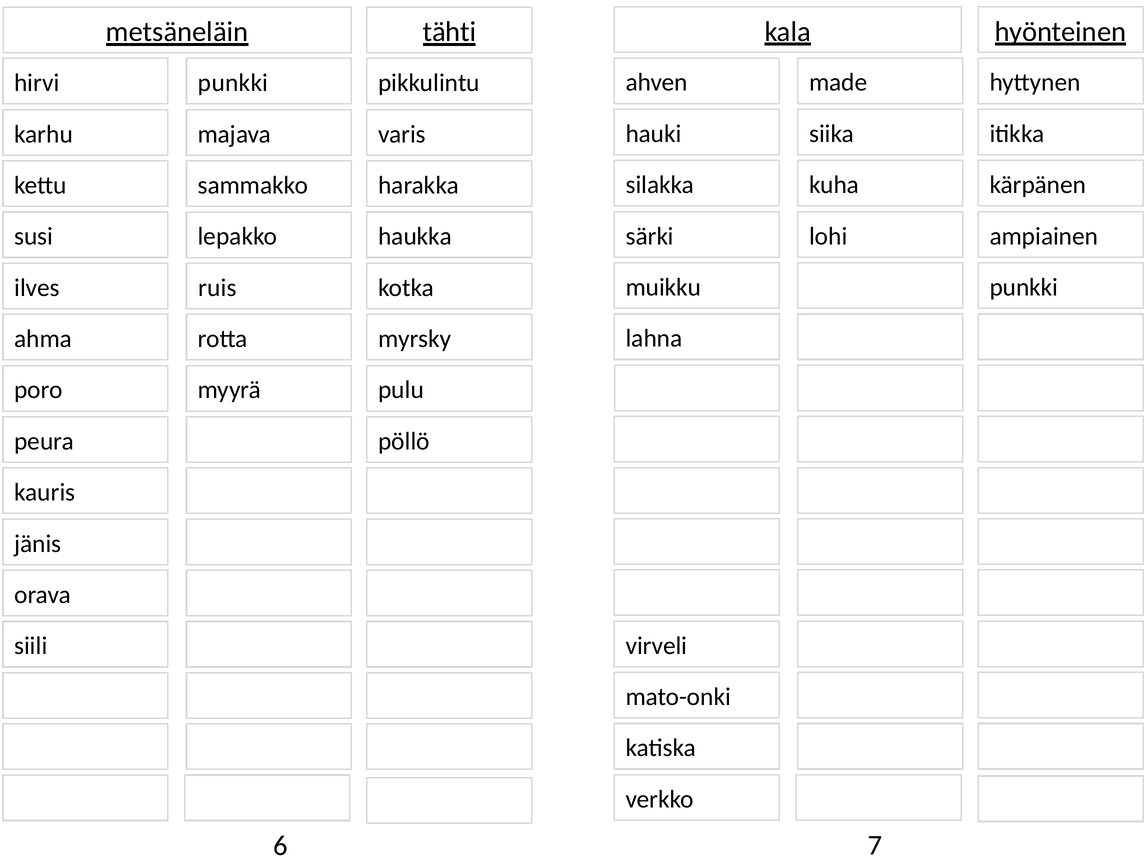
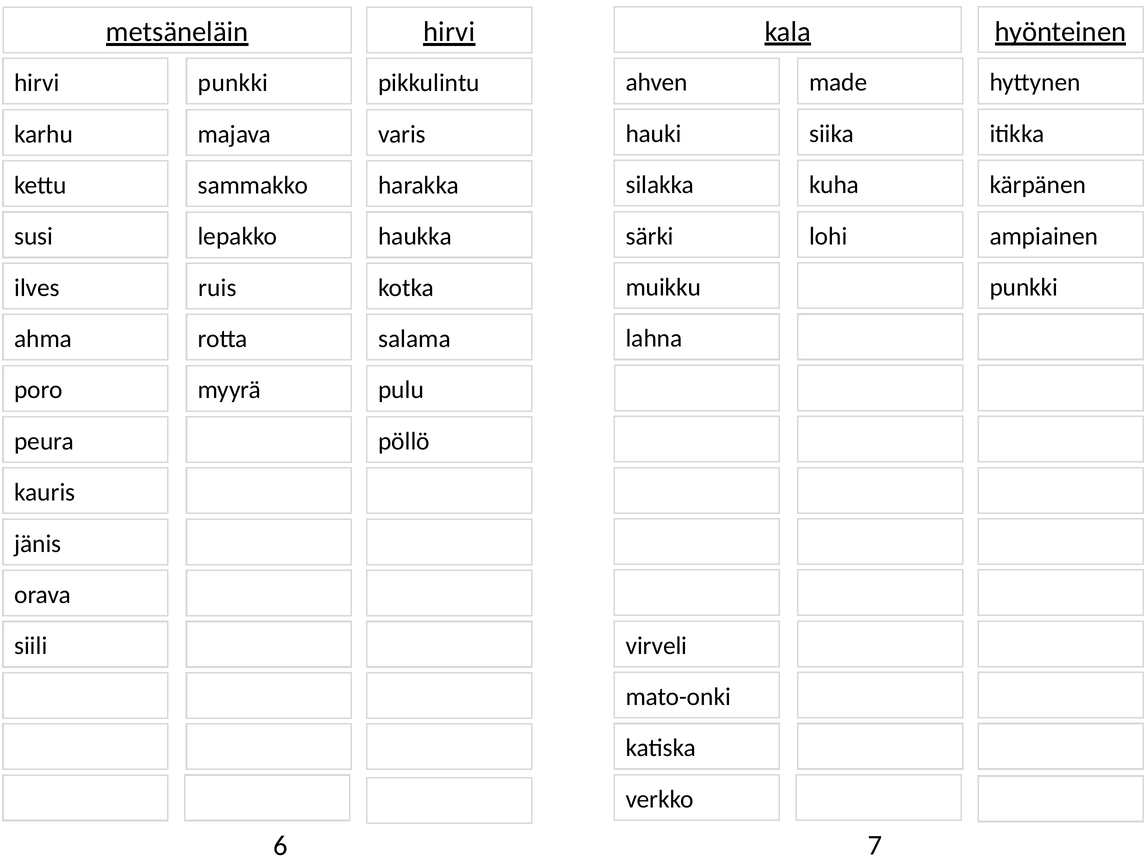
tähti: tähti -> hirvi (449, 32)
myrsky: myrsky -> salama (415, 339)
